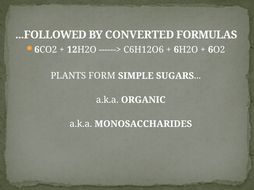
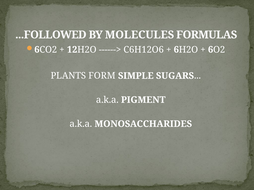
CONVERTED: CONVERTED -> MOLECULES (140, 35)
ORGANIC: ORGANIC -> PIGMENT (143, 100)
